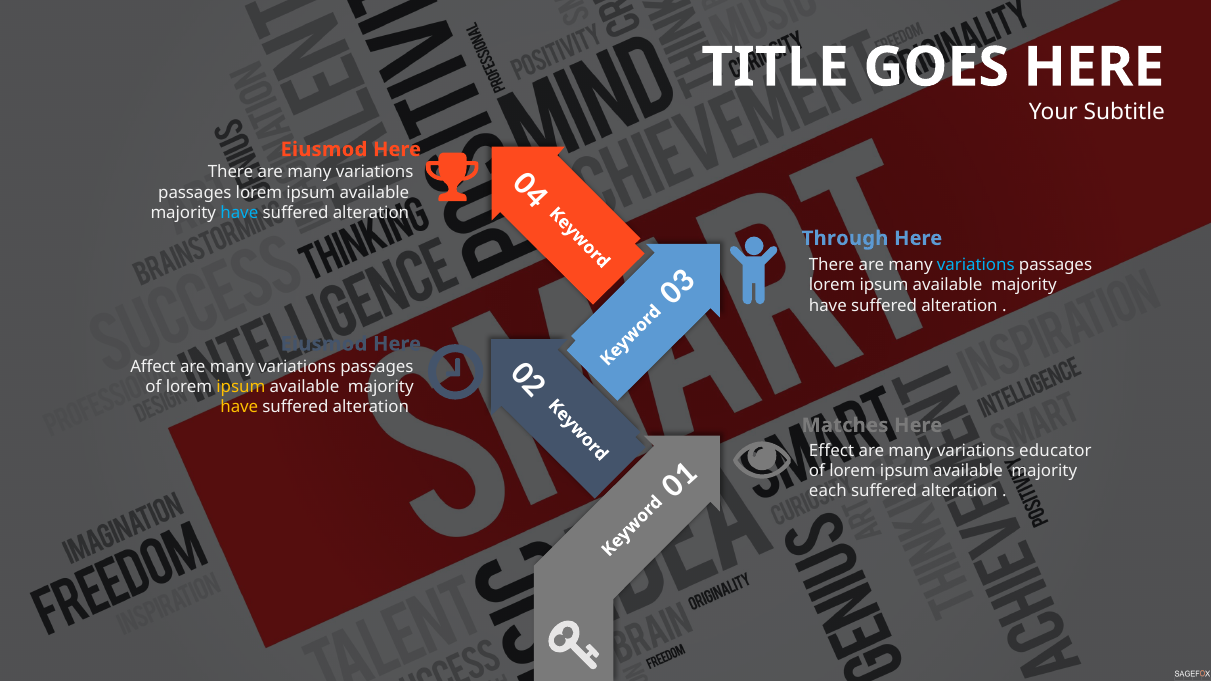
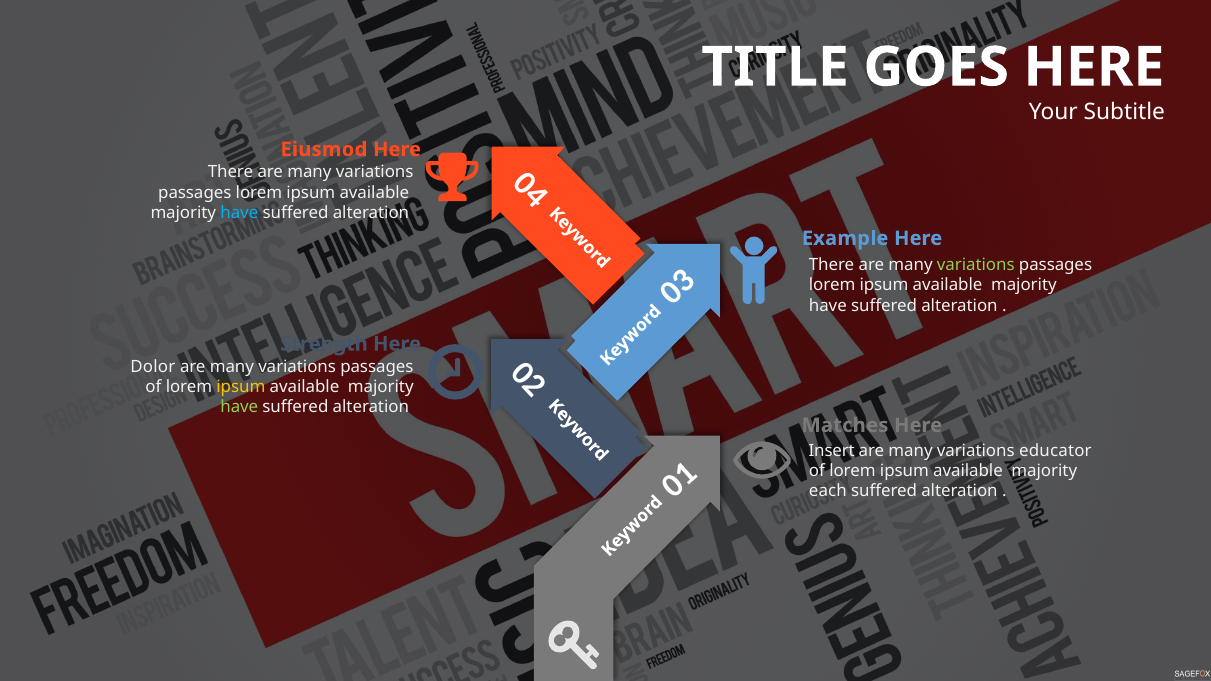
Through: Through -> Example (845, 238)
variations colour: light blue -> light green (976, 265)
Eiusmod: Eiusmod -> Strength (324, 344)
Affect: Affect -> Dolor (153, 367)
have colour: yellow -> light green (239, 407)
Effect: Effect -> Insert (832, 451)
